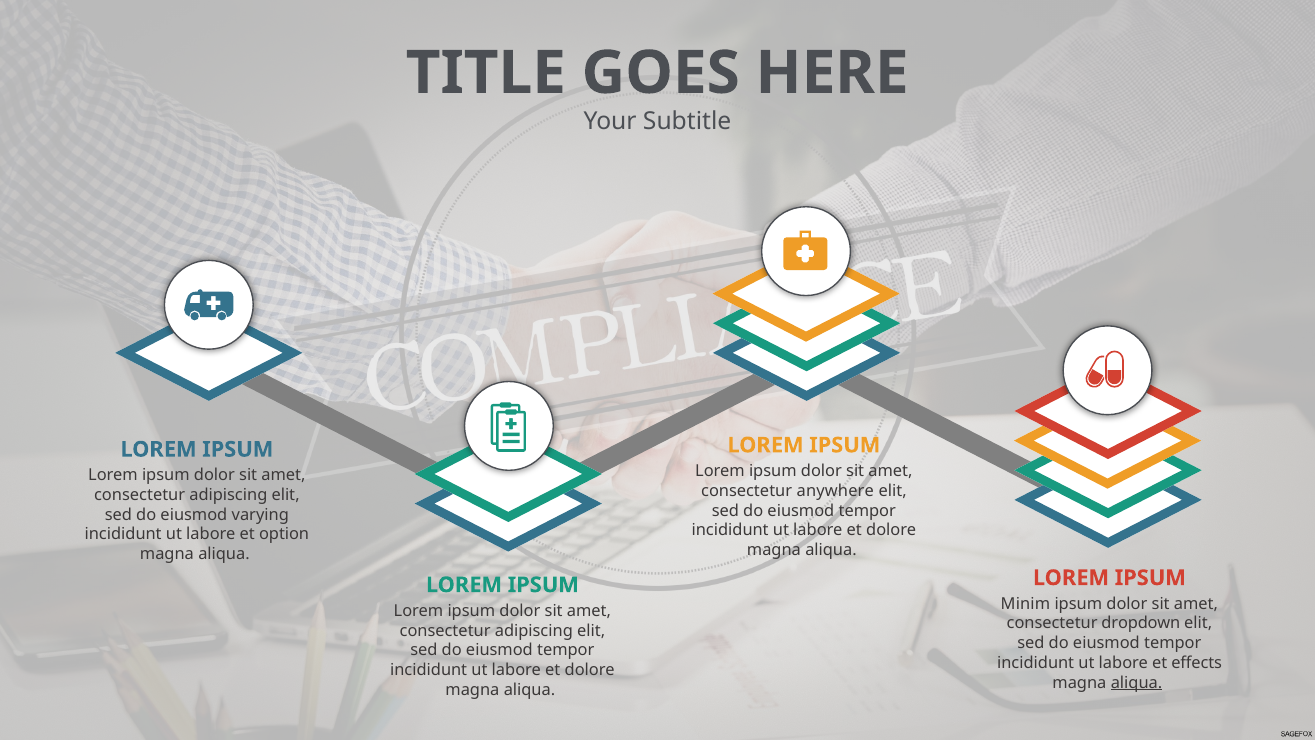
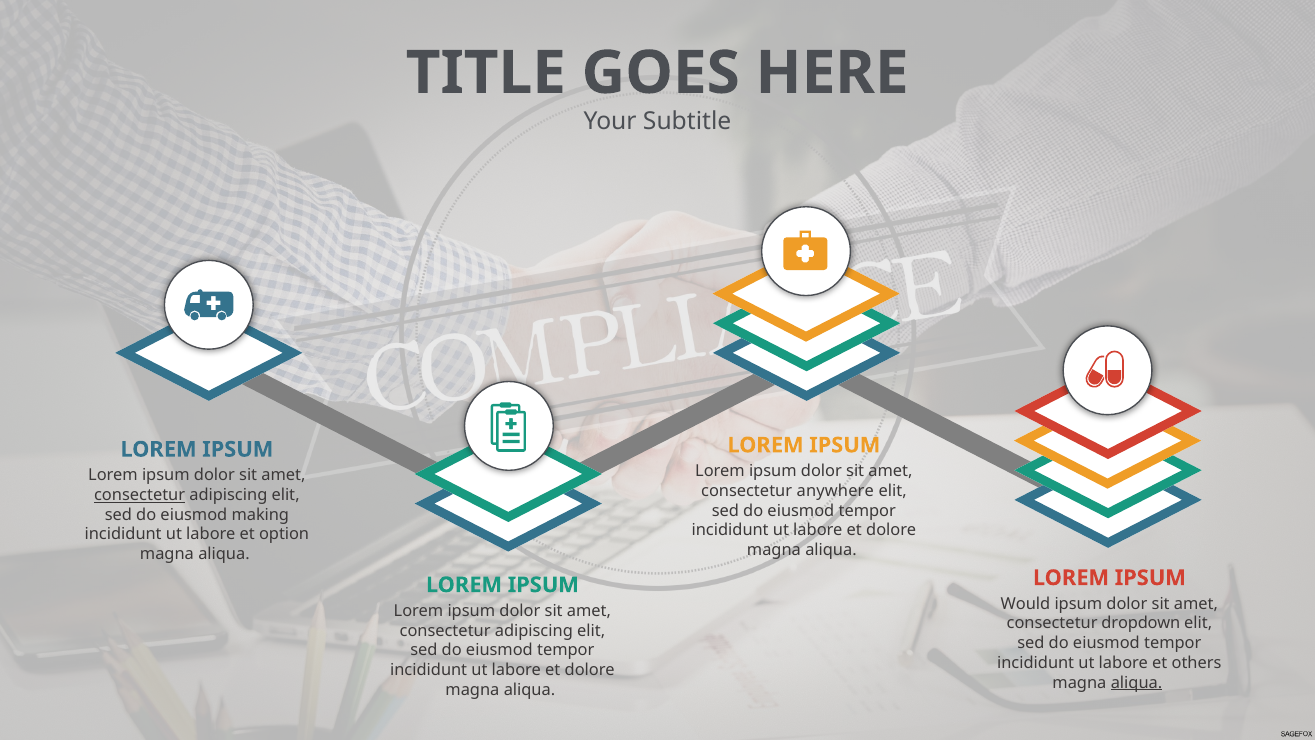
consectetur underline: none -> present (140, 495)
varying: varying -> making (260, 515)
Minim: Minim -> Would (1026, 604)
effects: effects -> others (1197, 663)
